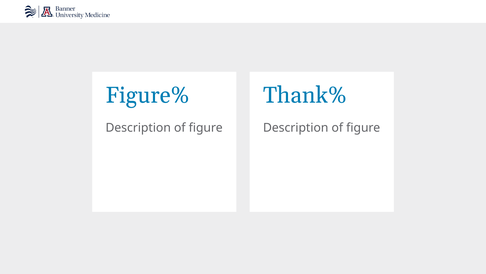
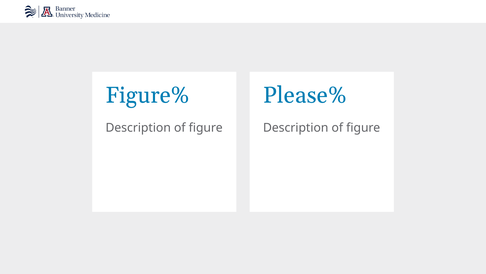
Thank%: Thank% -> Please% (305, 95)
